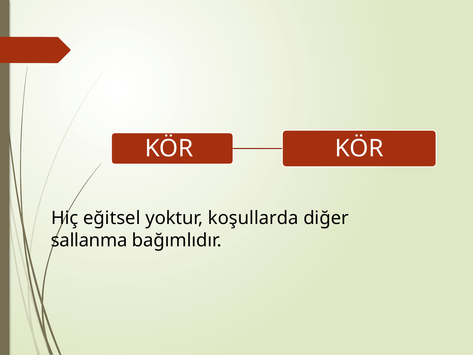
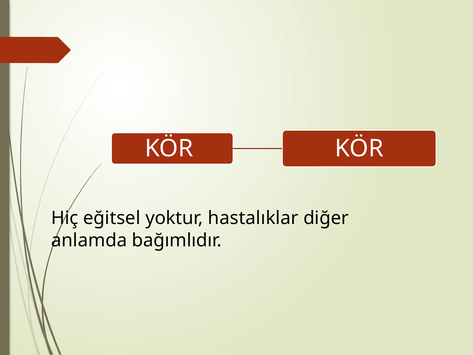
koşullarda: koşullarda -> hastalıklar (253, 218)
sallanma: sallanma -> anlamda (89, 240)
